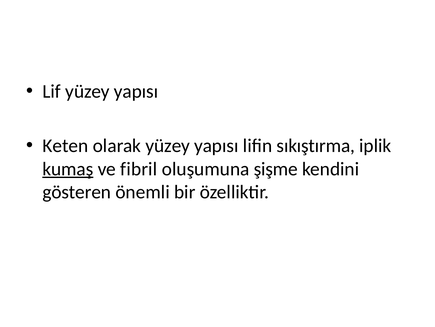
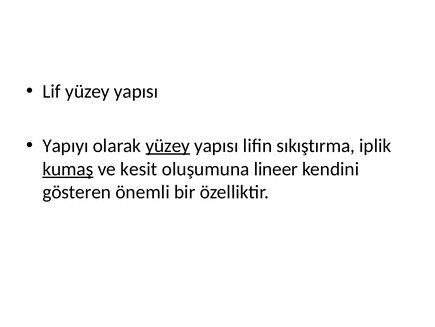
Keten: Keten -> Yapıyı (65, 145)
yüzey underline: none -> present (168, 145)
fibril: fibril -> kesit (139, 169)
şişme: şişme -> lineer (276, 169)
